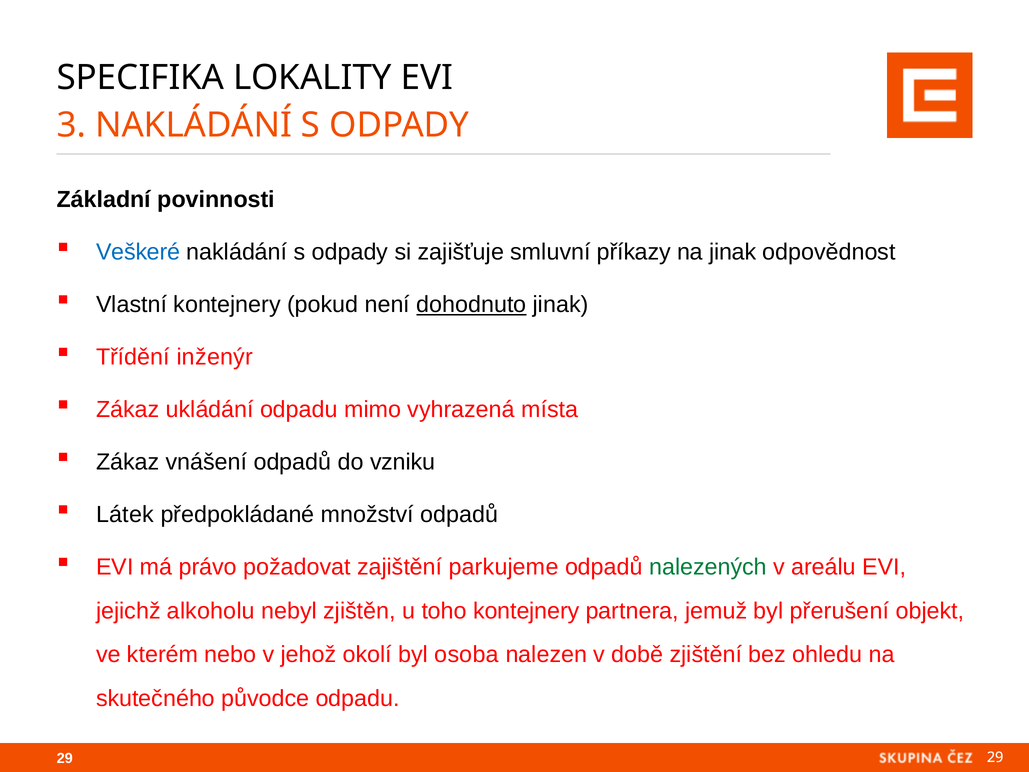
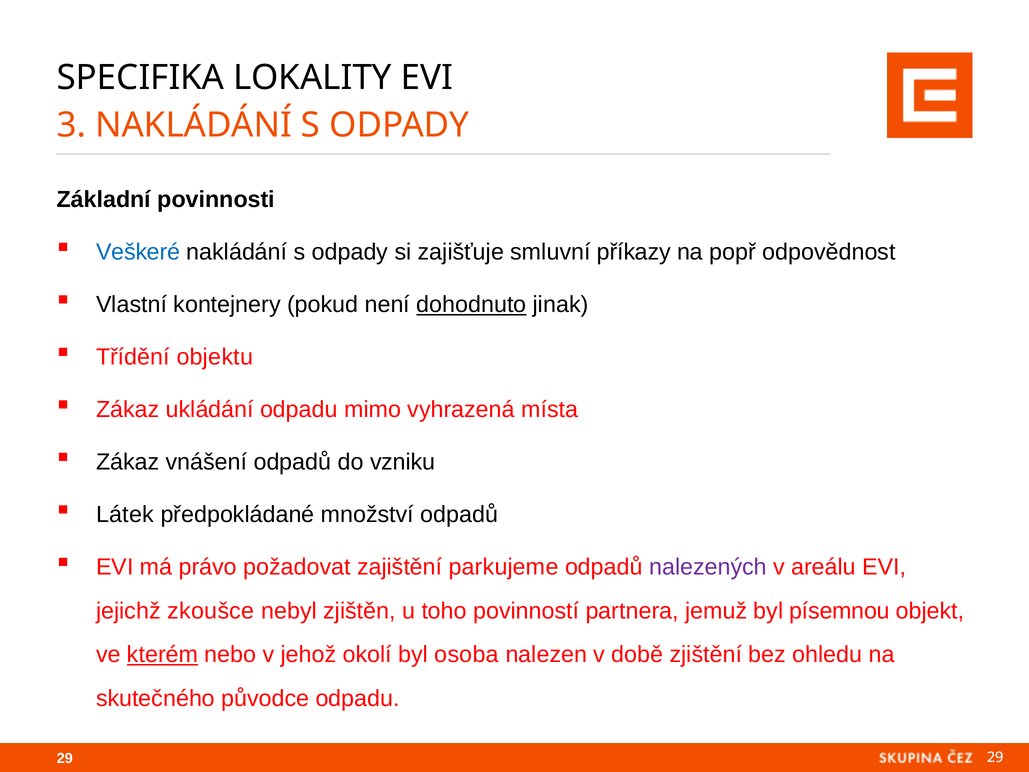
na jinak: jinak -> popř (733, 252)
inženýr: inženýr -> objektu (215, 357)
nalezených colour: green -> purple (708, 567)
alkoholu: alkoholu -> zkoušce (211, 611)
toho kontejnery: kontejnery -> povinností (526, 611)
přerušení: přerušení -> písemnou (840, 611)
kterém underline: none -> present (163, 655)
